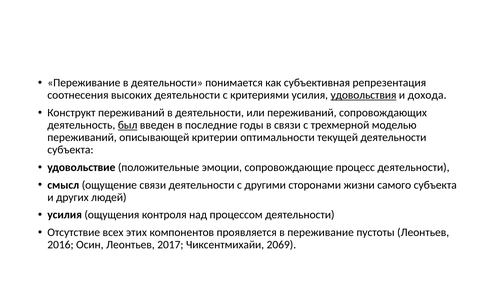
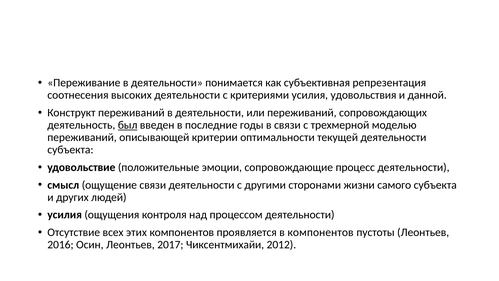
удовольствия underline: present -> none (363, 95)
дохода: дохода -> данной (427, 95)
в переживание: переживание -> компонентов (321, 232)
2069: 2069 -> 2012 (281, 245)
